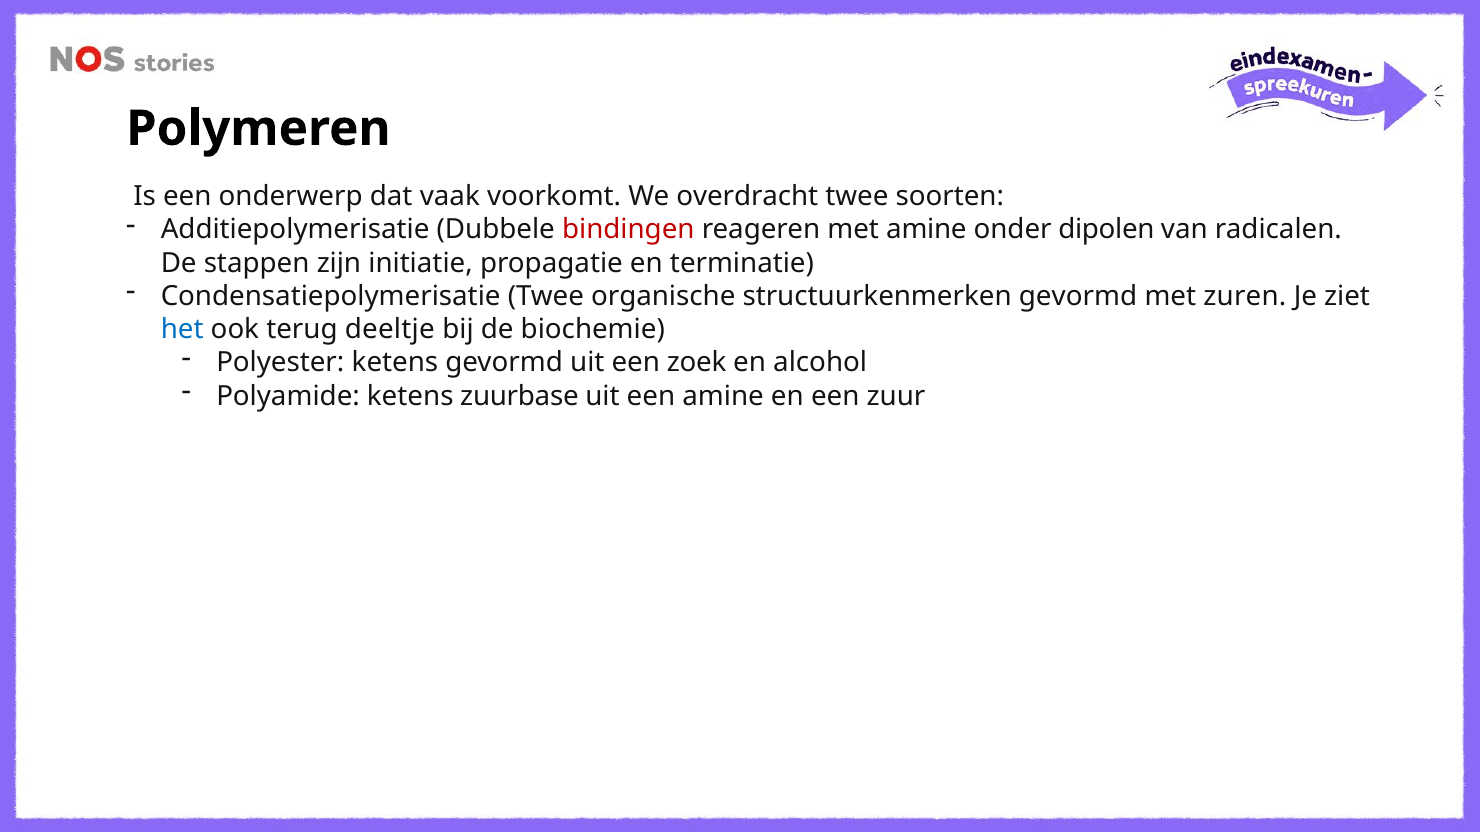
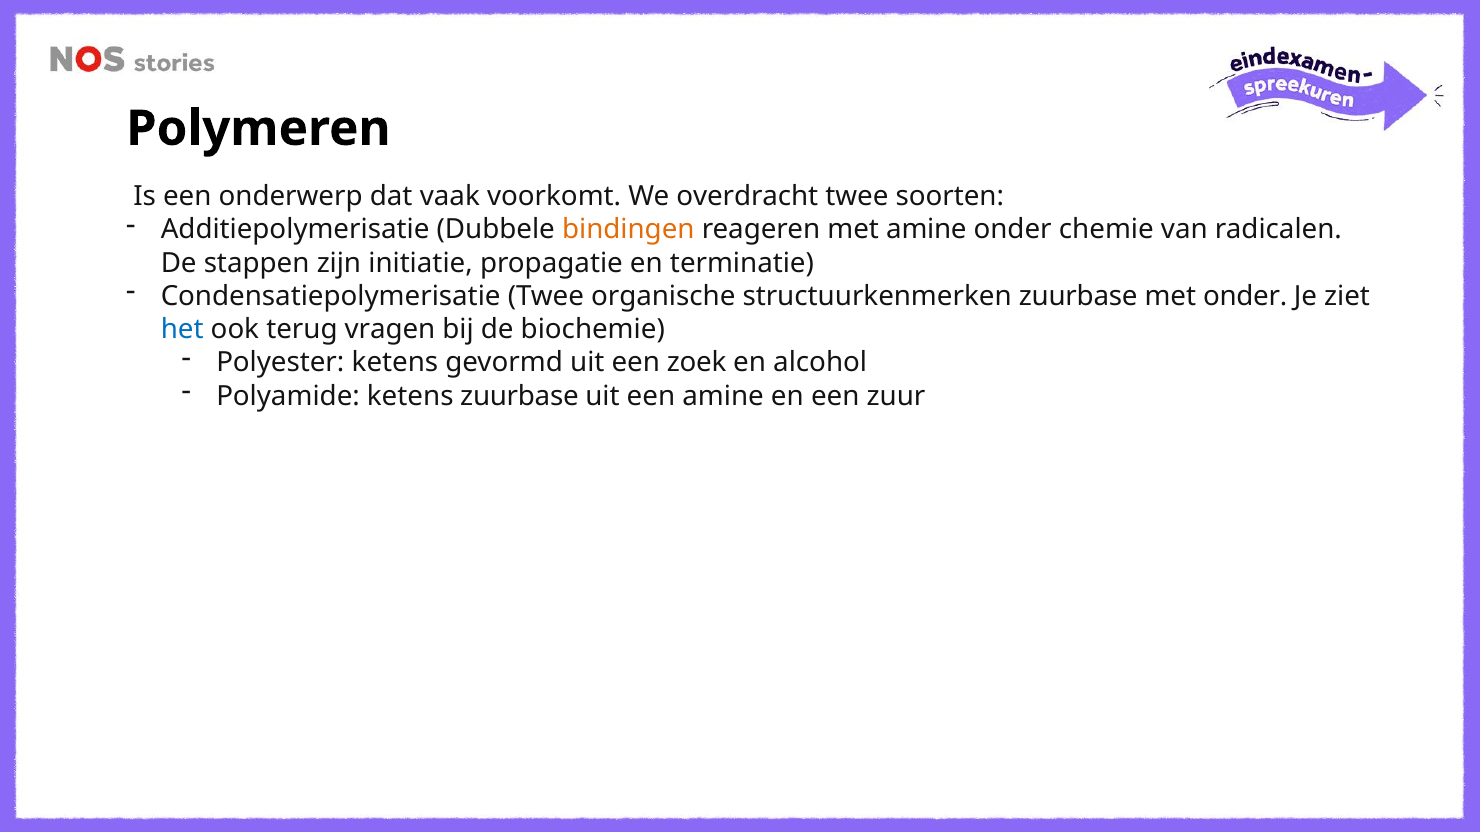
bindingen colour: red -> orange (628, 230)
dipolen: dipolen -> chemie (1106, 230)
structuurkenmerken gevormd: gevormd -> zuurbase (1078, 296)
met zuren: zuren -> onder (1245, 296)
deeltje: deeltje -> vragen (390, 330)
